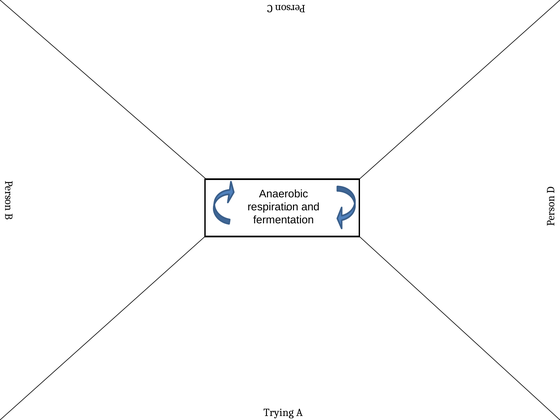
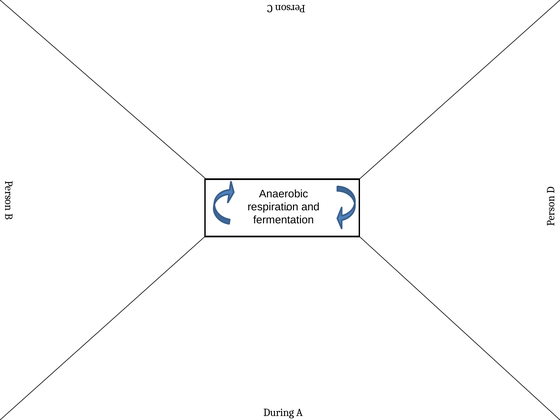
Trying: Trying -> During (279, 413)
